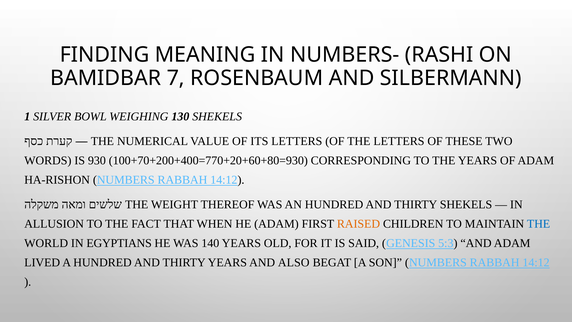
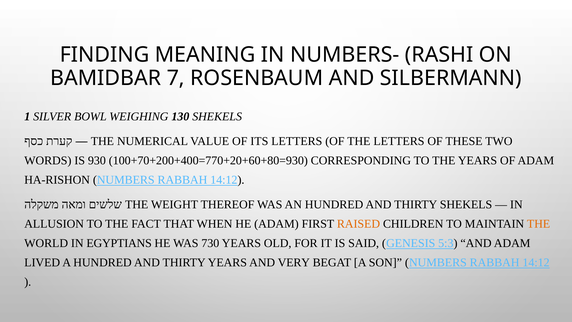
THE colour: blue -> orange (539, 224)
140: 140 -> 730 (210, 243)
ALSO: ALSO -> VERY (294, 262)
